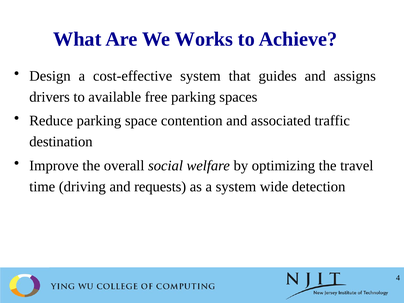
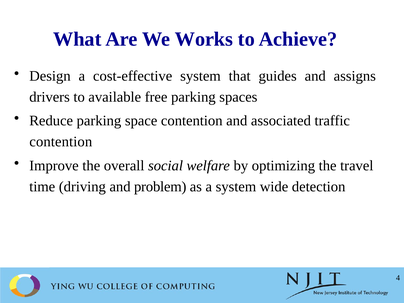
destination: destination -> contention (61, 142)
requests: requests -> problem (160, 187)
